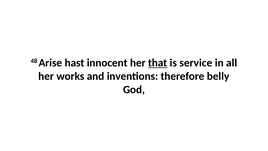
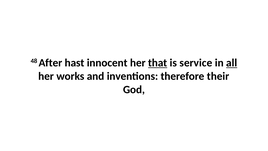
Arise: Arise -> After (50, 63)
all underline: none -> present (232, 63)
belly: belly -> their (218, 76)
